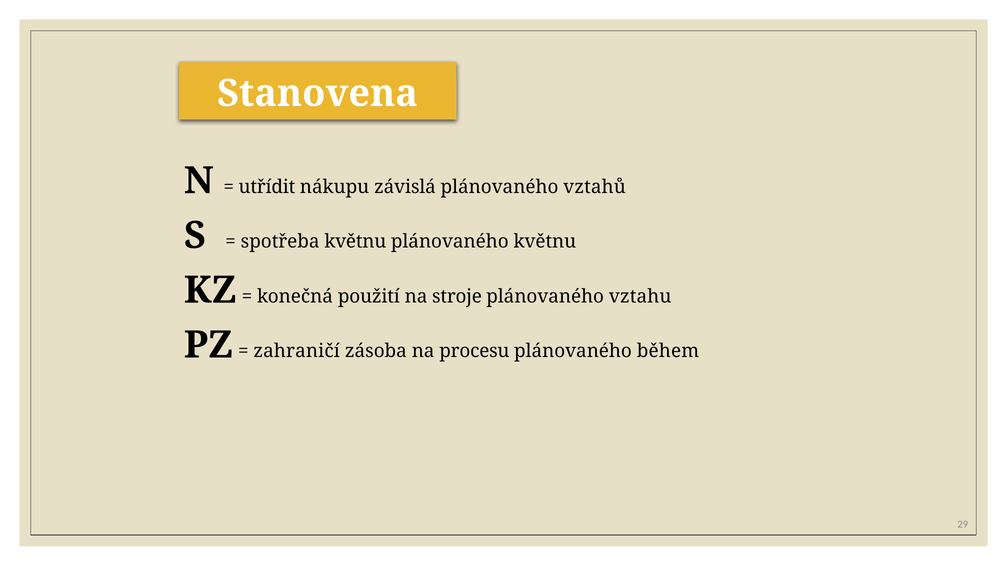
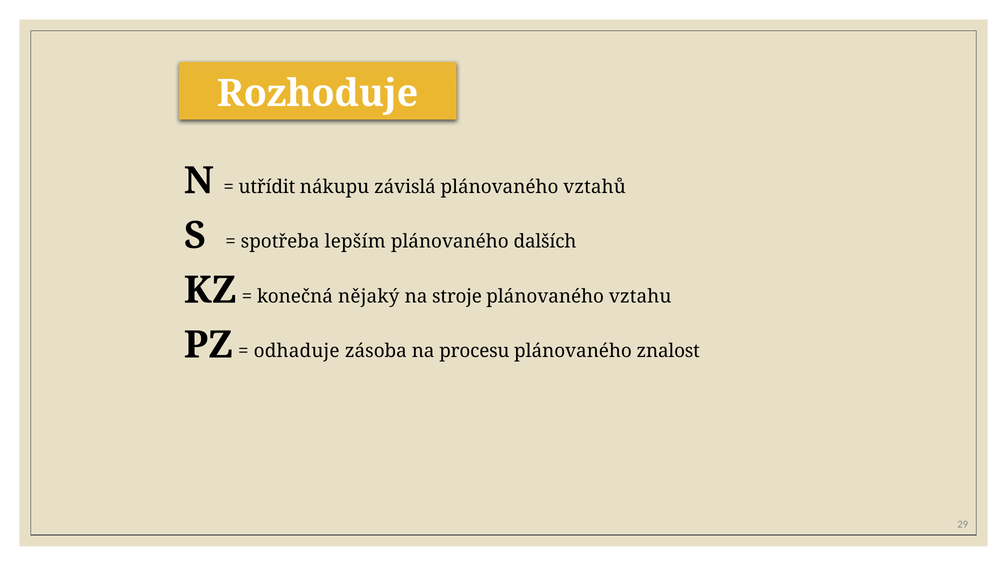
Stanovena: Stanovena -> Rozhoduje (318, 94)
spotřeba květnu: květnu -> lepším (355, 242)
plánovaného květnu: květnu -> dalších (545, 242)
použití: použití -> nějaký (369, 297)
zahraničí: zahraničí -> odhaduje (297, 351)
během: během -> znalost (668, 351)
